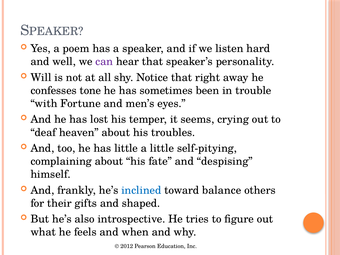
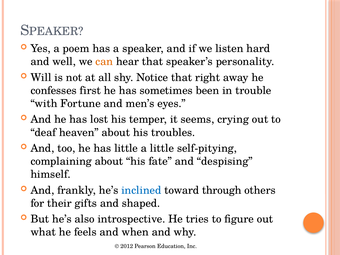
can colour: purple -> orange (104, 62)
tone: tone -> first (90, 91)
balance: balance -> through (222, 190)
